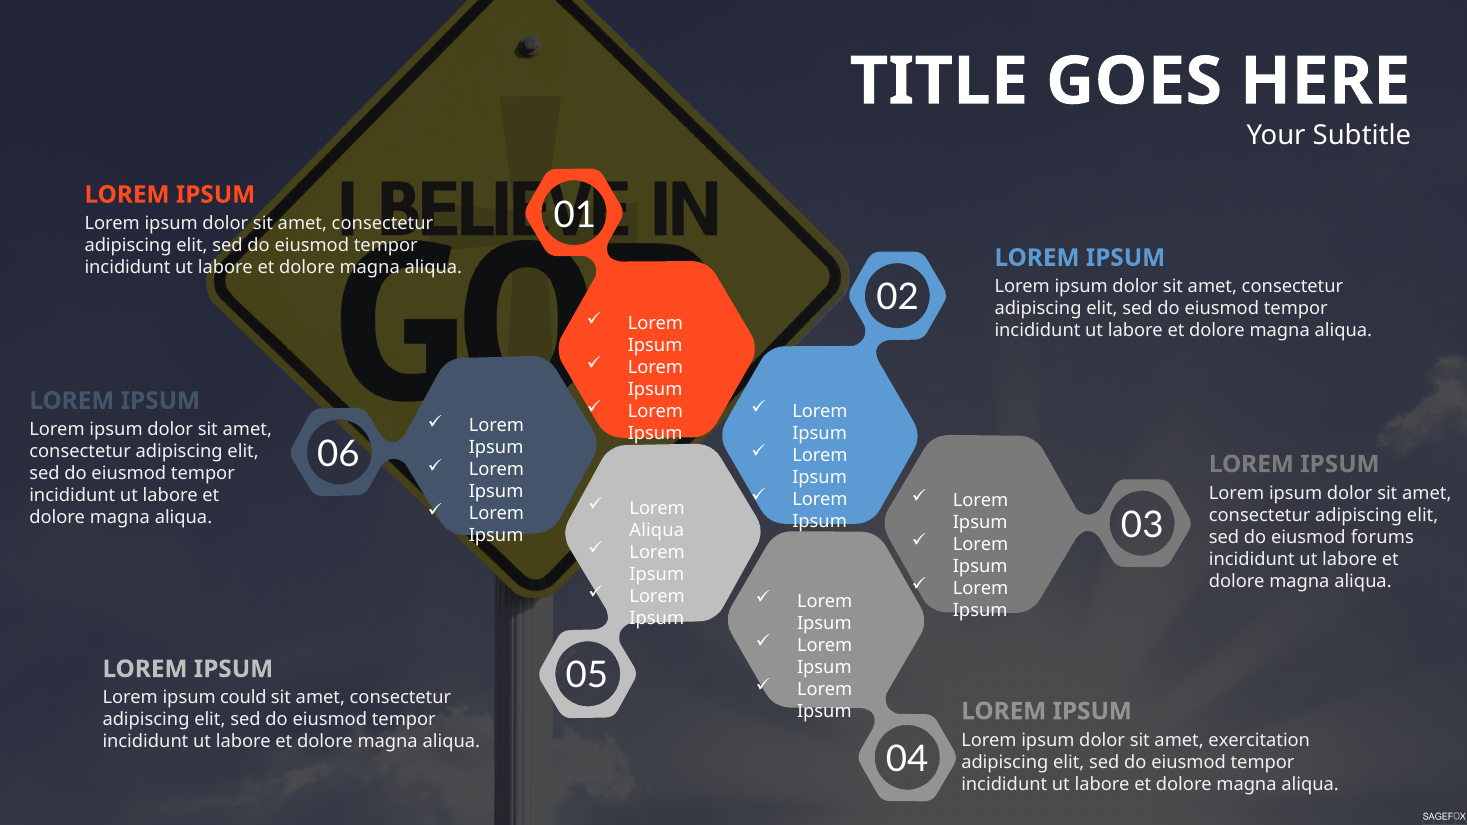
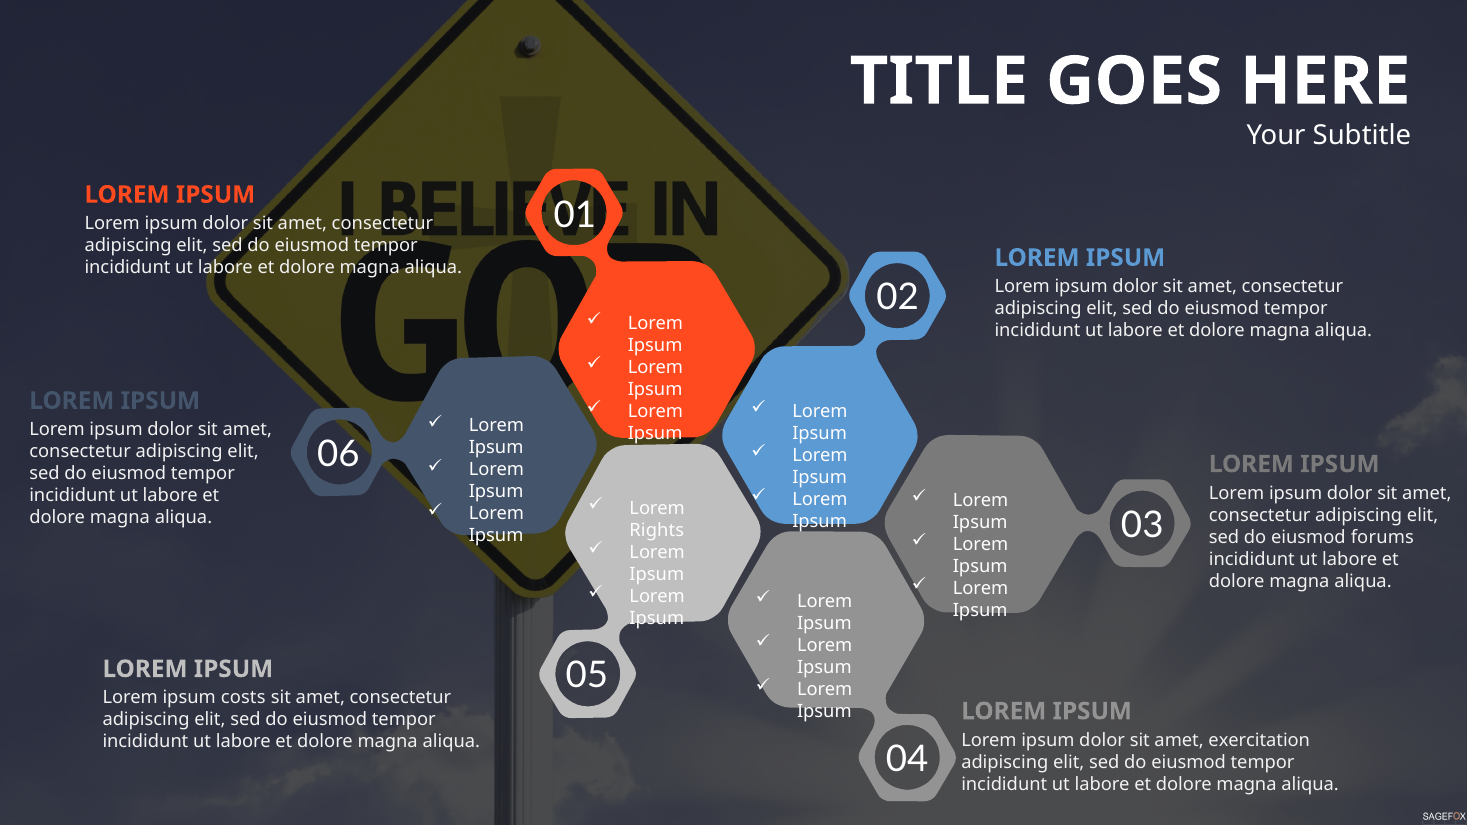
Aliqua: Aliqua -> Rights (657, 531)
could: could -> costs (243, 698)
